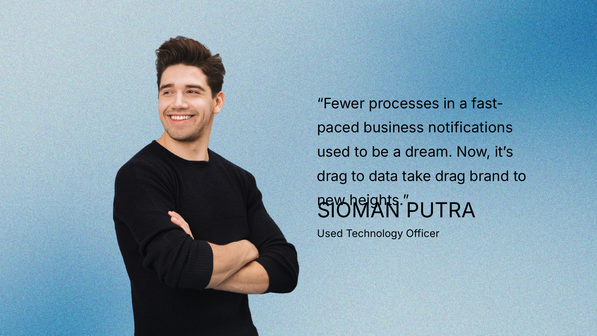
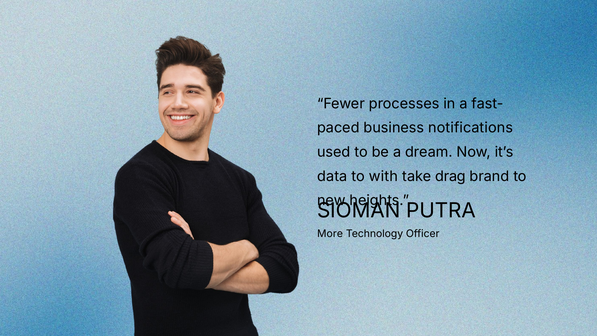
drag: drag -> data (332, 176)
data: data -> with (383, 176)
Used: Used -> More (330, 233)
